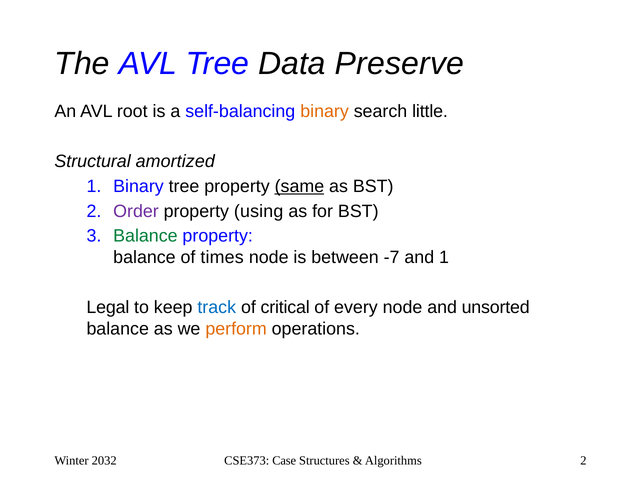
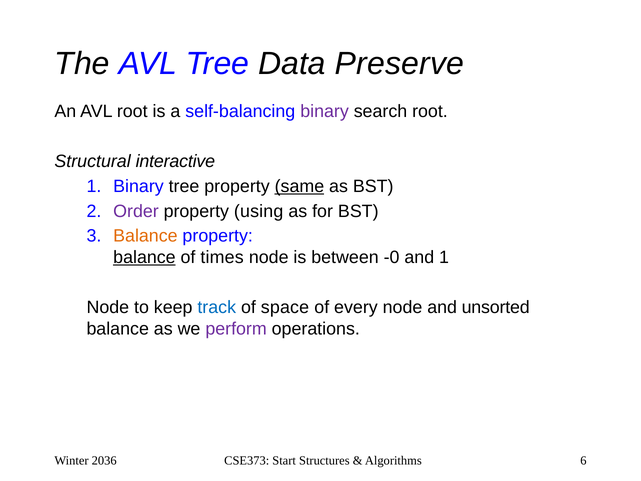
binary colour: orange -> purple (325, 111)
search little: little -> root (430, 111)
amortized: amortized -> interactive (175, 161)
Balance colour: green -> orange (145, 236)
balance underline: none -> present (144, 257)
-7: -7 -> -0 (392, 257)
Legal: Legal -> Node (108, 307)
critical: critical -> space (285, 307)
perform colour: orange -> purple (236, 329)
2032: 2032 -> 2036 (104, 460)
Case: Case -> Start (284, 460)
Algorithms 2: 2 -> 6 (583, 460)
